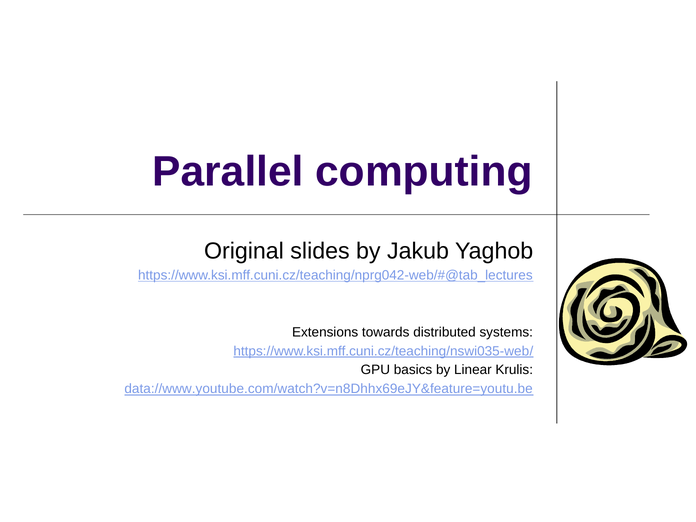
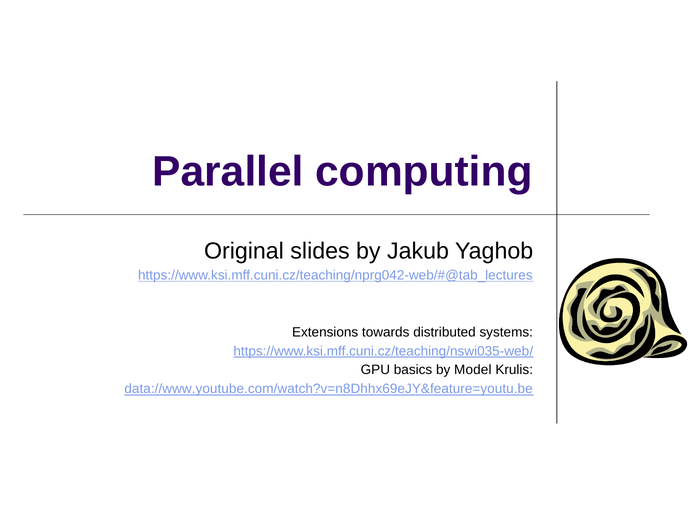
Linear: Linear -> Model (473, 370)
